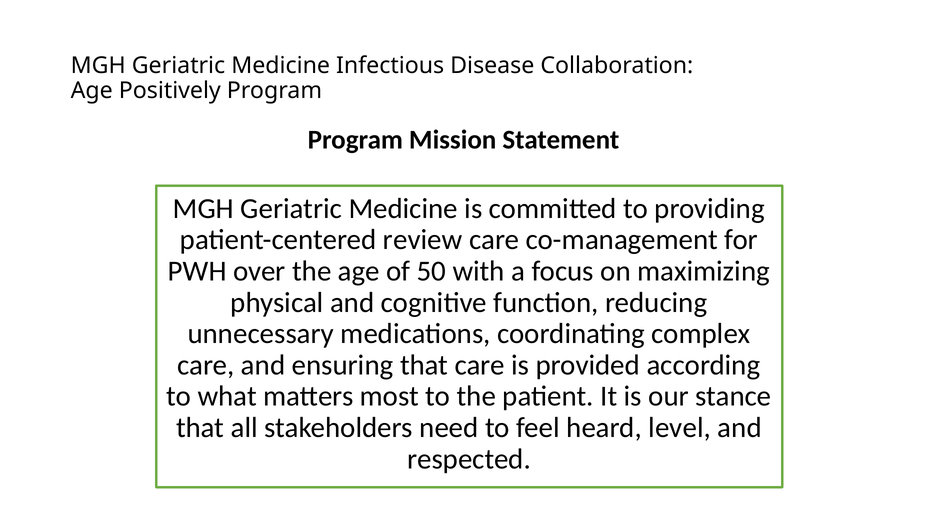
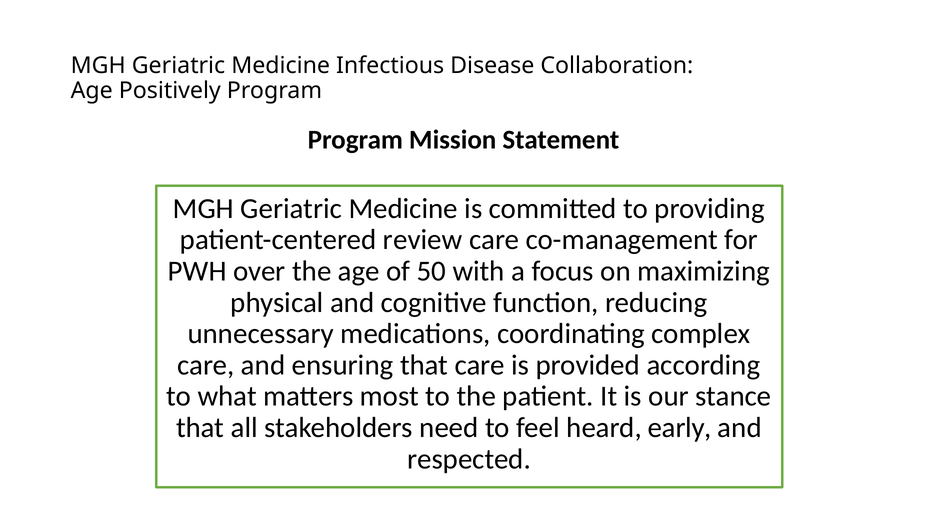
level: level -> early (680, 427)
